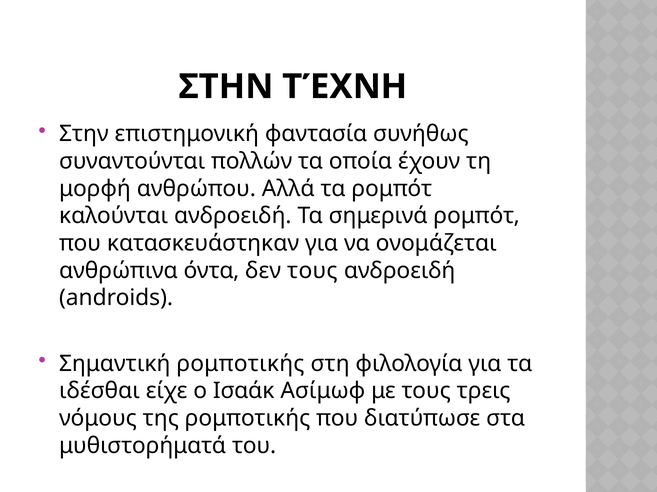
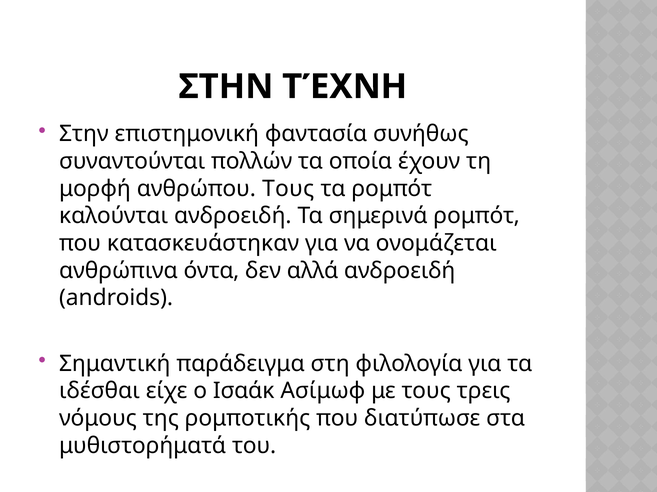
ανθρώπου Αλλά: Αλλά -> Τους (288, 189)
δεν τους: τους -> αλλά (313, 271)
Σημαντική ρομποτικής: ρομποτικής -> παράδειγμα (241, 364)
